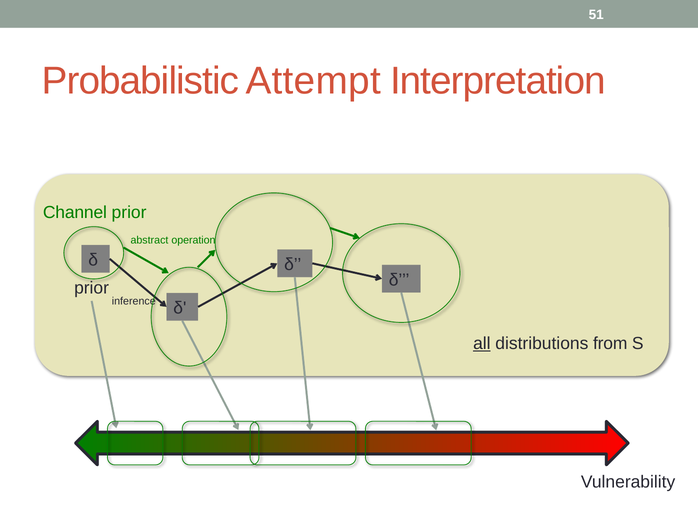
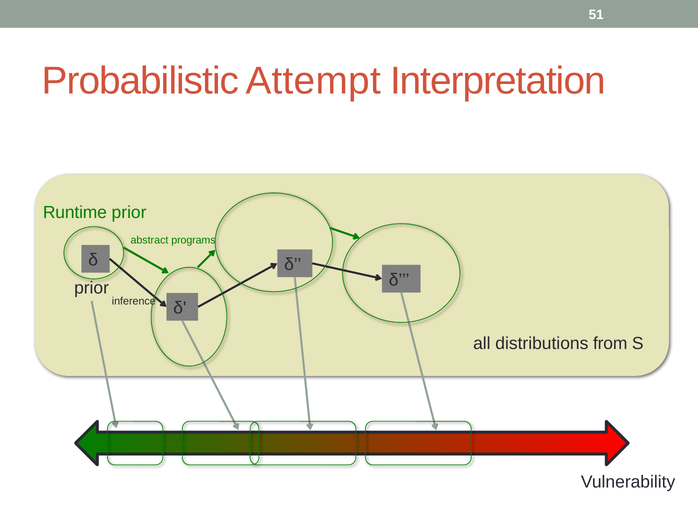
Channel: Channel -> Runtime (75, 213)
operation: operation -> programs (193, 241)
all underline: present -> none (482, 344)
